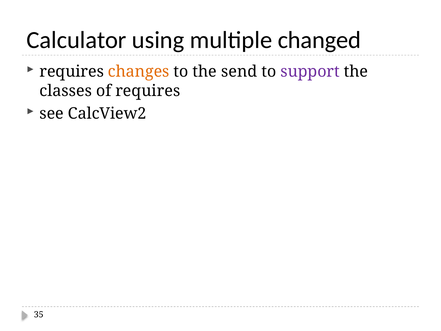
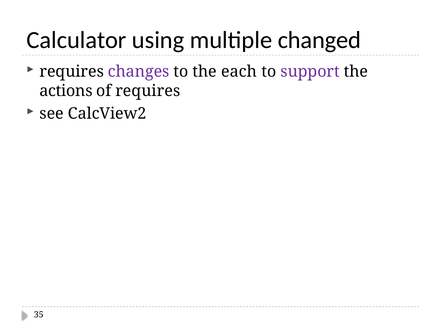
changes colour: orange -> purple (139, 72)
send: send -> each (239, 72)
classes: classes -> actions (66, 91)
